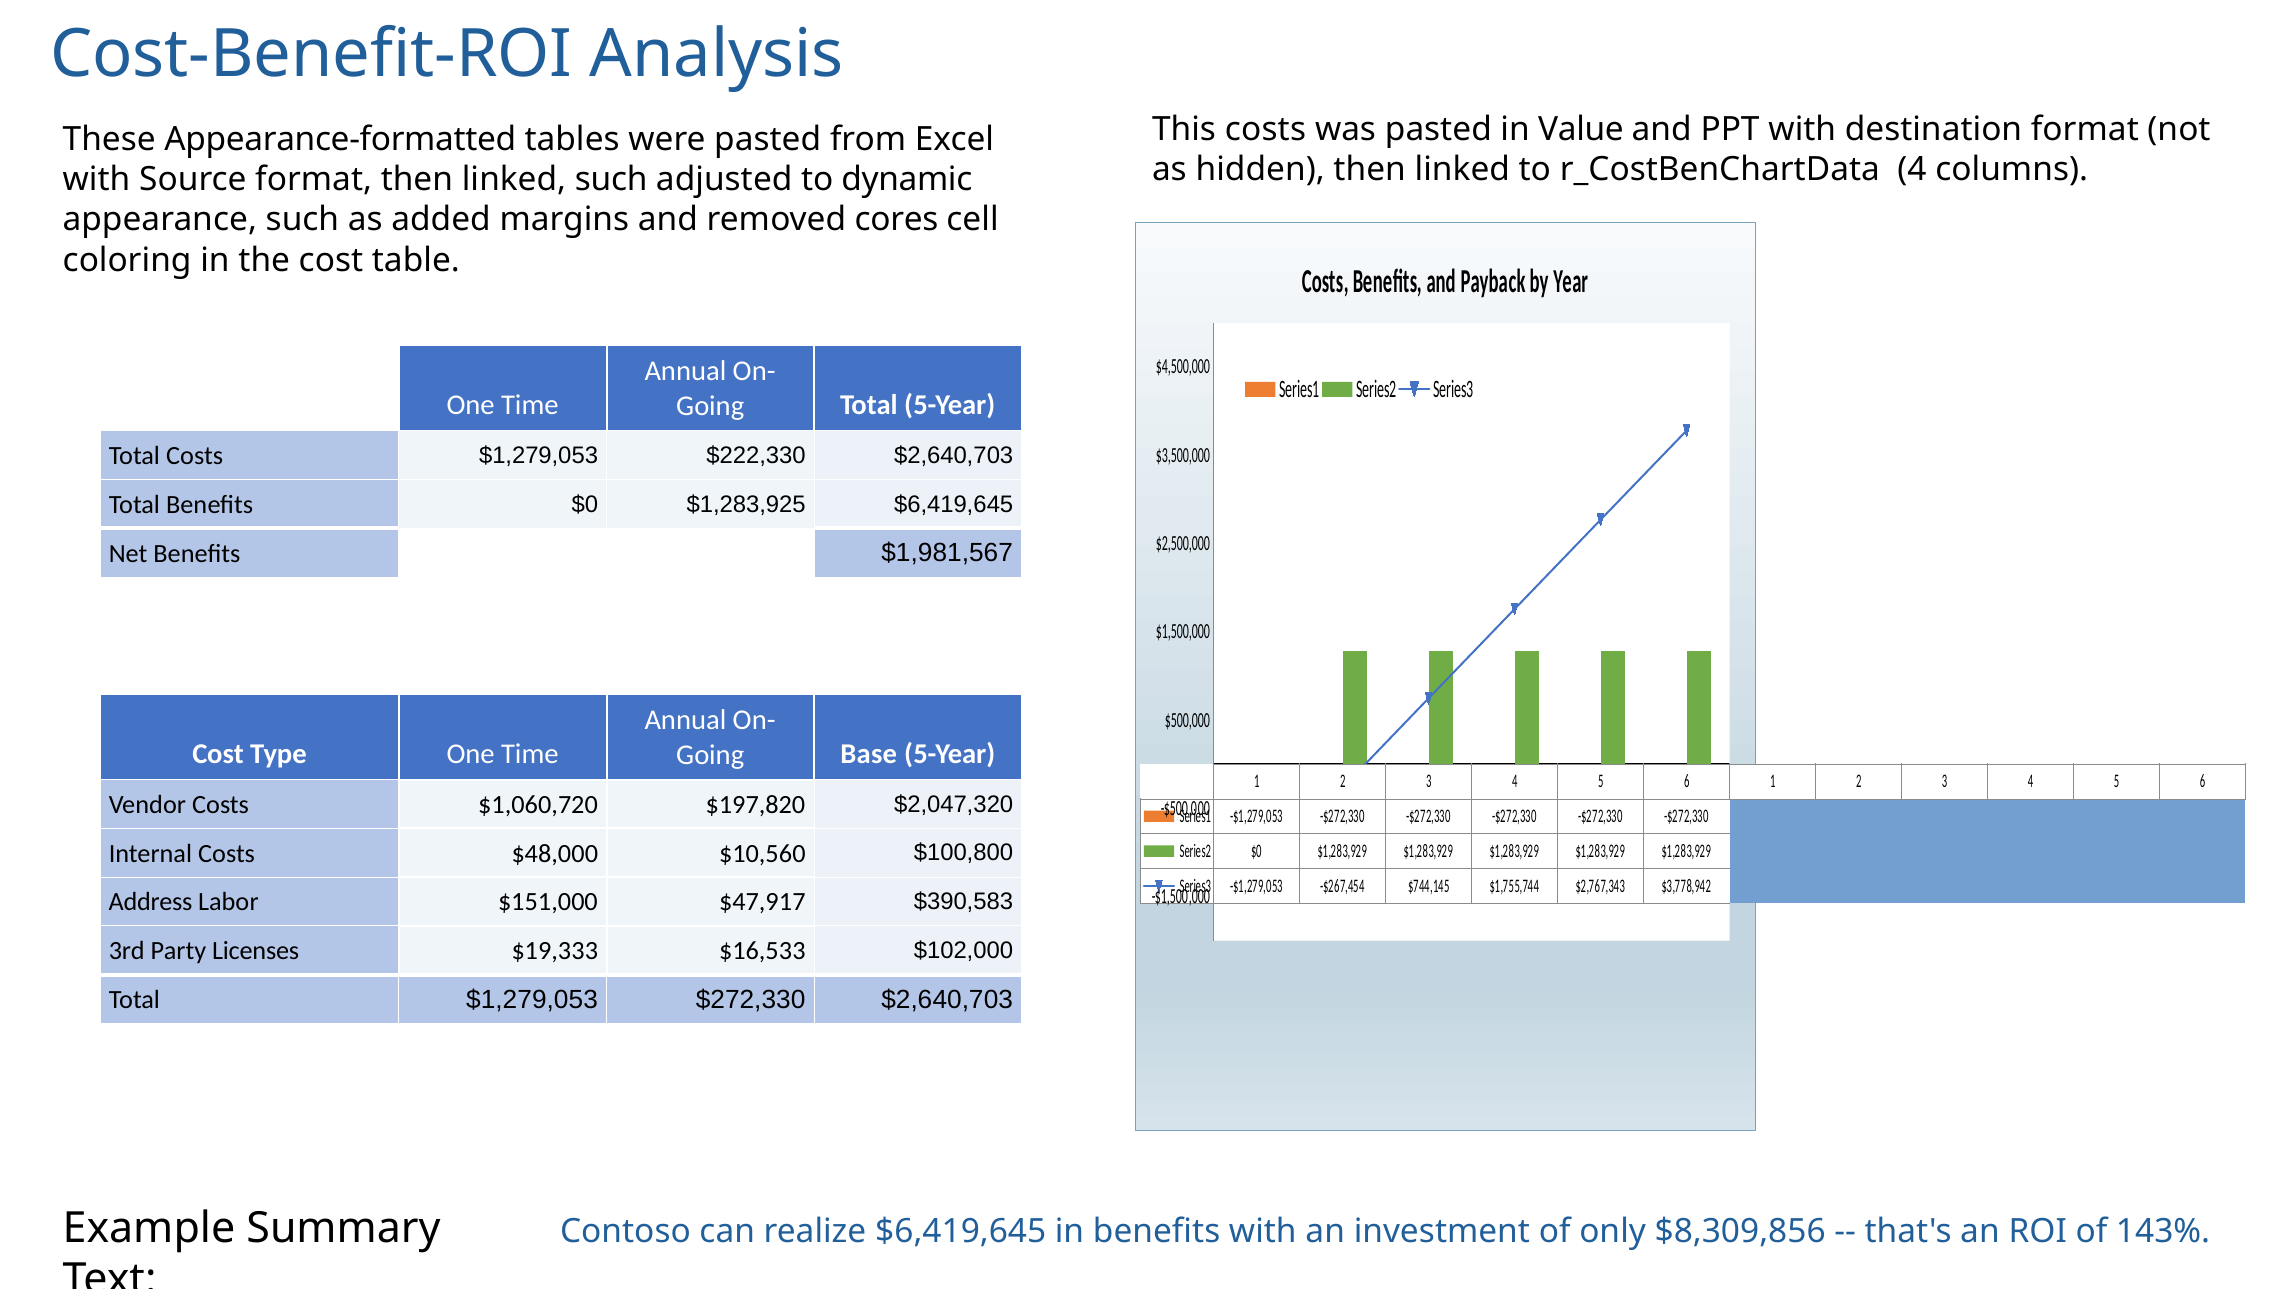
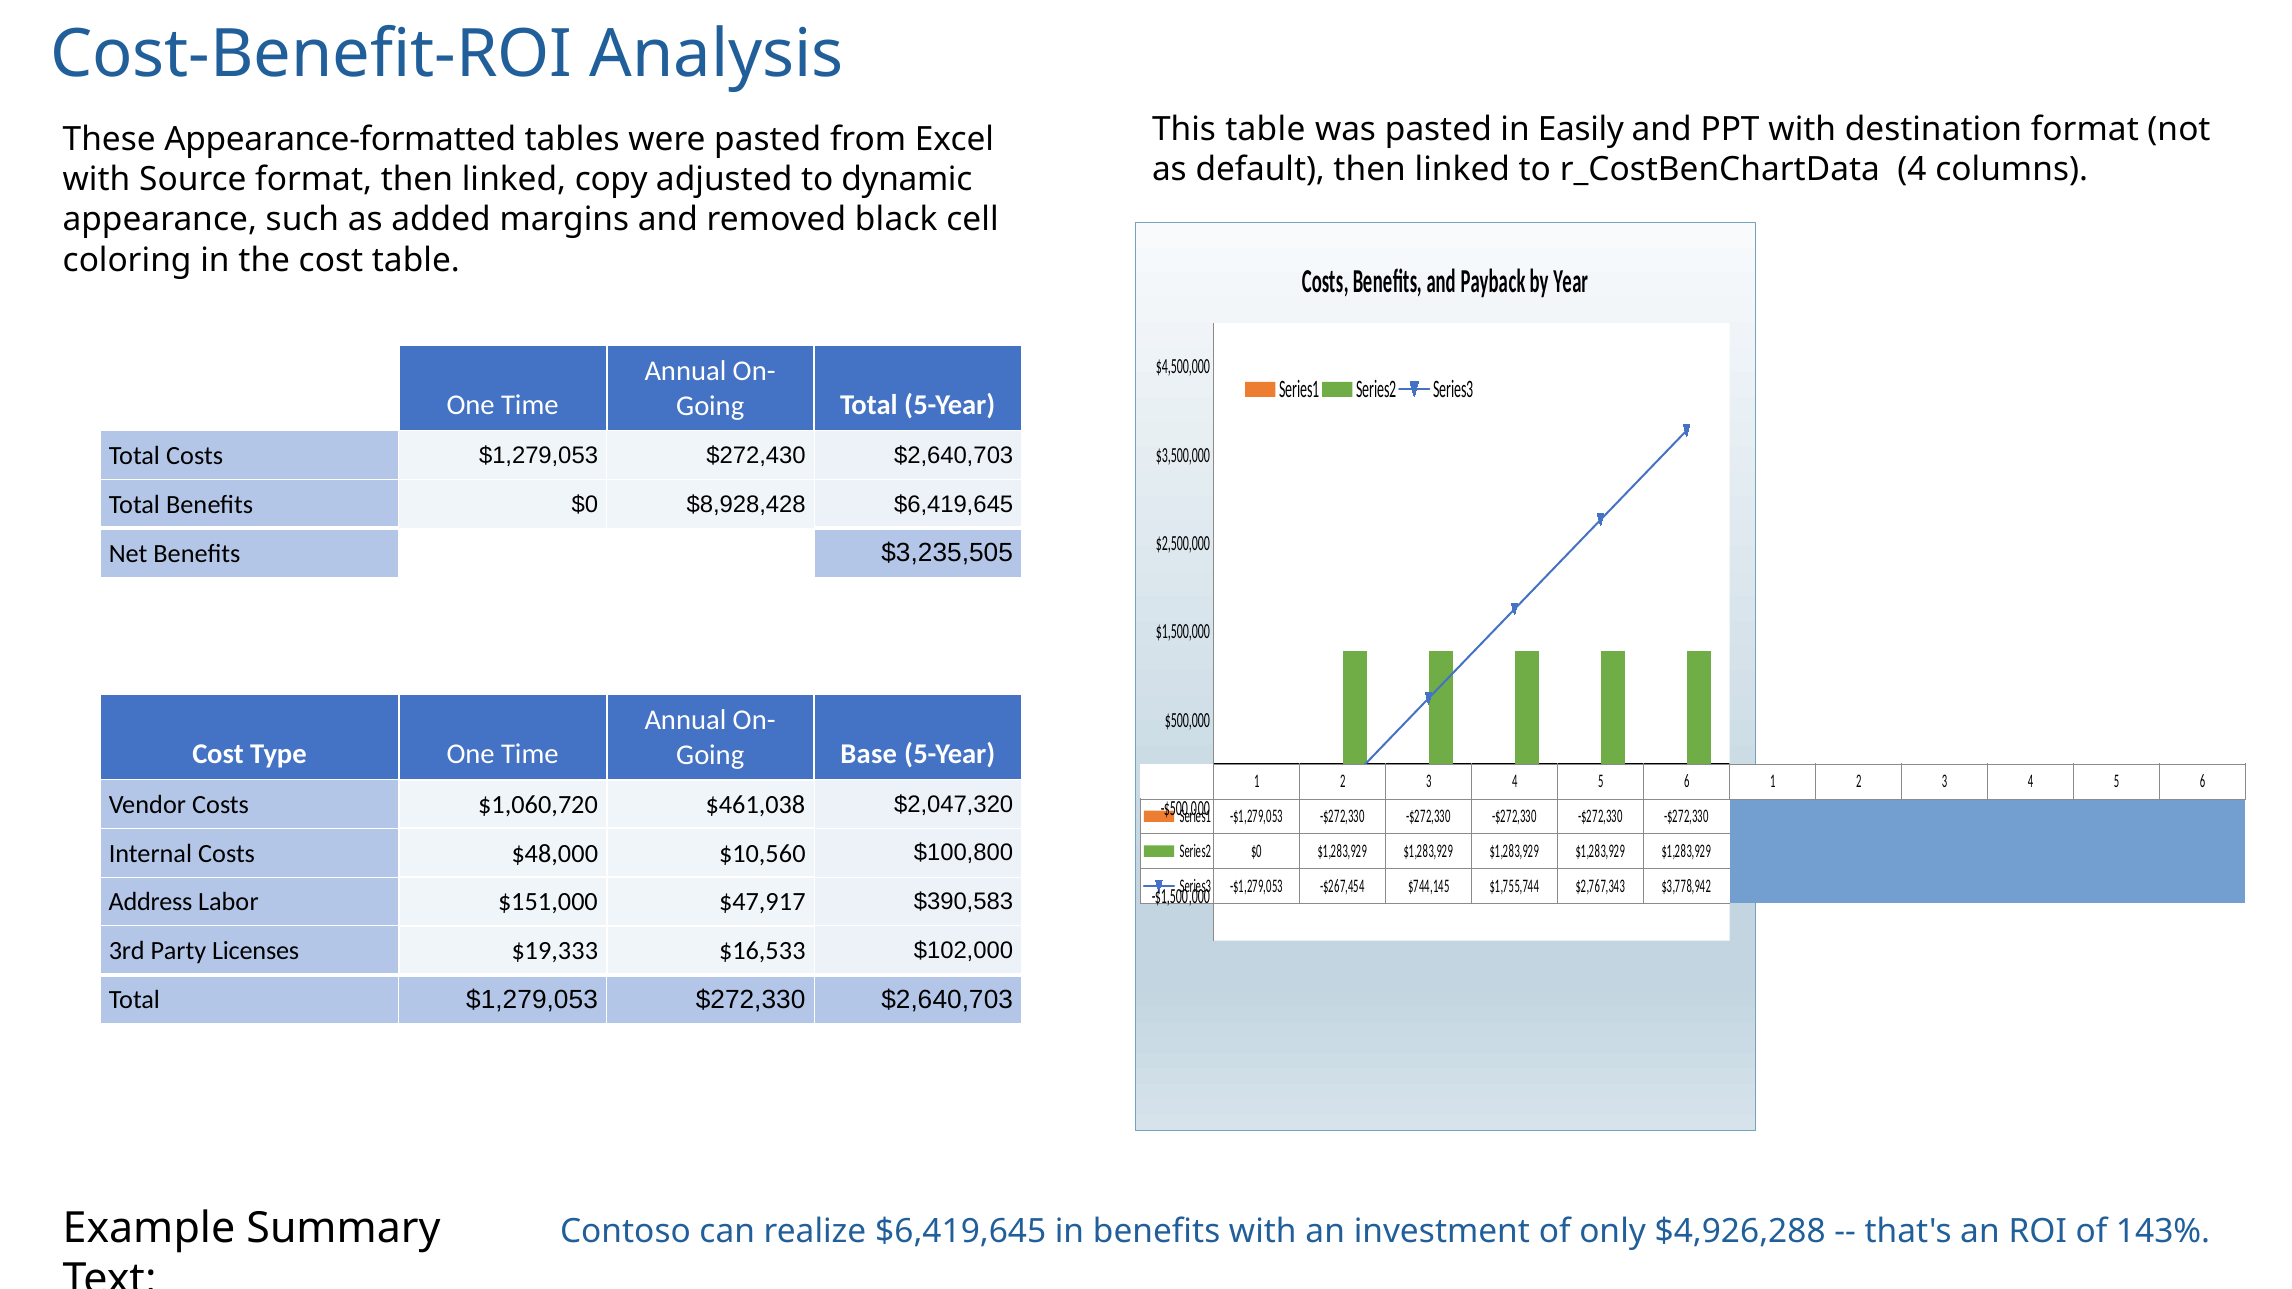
This costs: costs -> table (1265, 130)
Value: Value -> Easily (1581, 130)
hidden: hidden -> default (1260, 170)
linked such: such -> copy (611, 180)
cores: cores -> black (896, 220)
$222,330: $222,330 -> $272,430 (756, 455)
$1,283,925: $1,283,925 -> $8,928,428 (746, 504)
$1,981,567: $1,981,567 -> $3,235,505 (947, 553)
$197,820: $197,820 -> $461,038 (755, 805)
$8,309,856: $8,309,856 -> $4,926,288 (1740, 1232)
